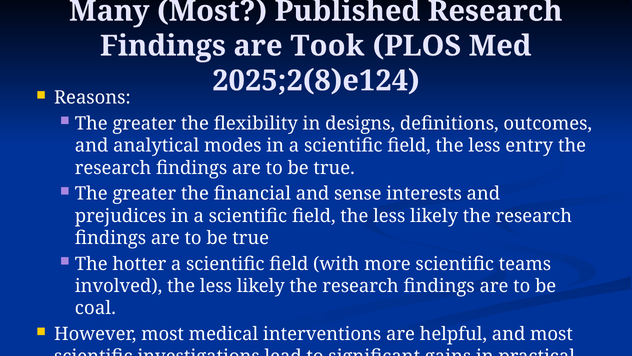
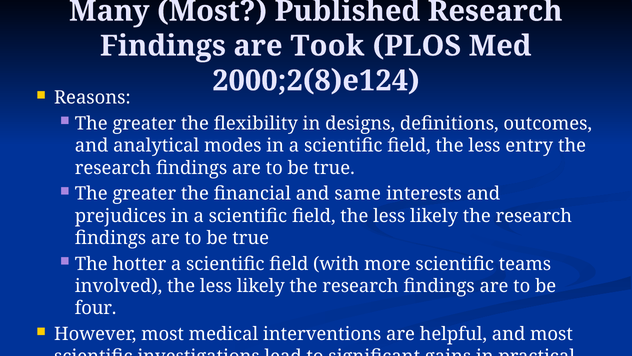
2025;2(8)e124: 2025;2(8)e124 -> 2000;2(8)e124 (316, 81)
sense: sense -> same (358, 194)
coal: coal -> four (96, 308)
